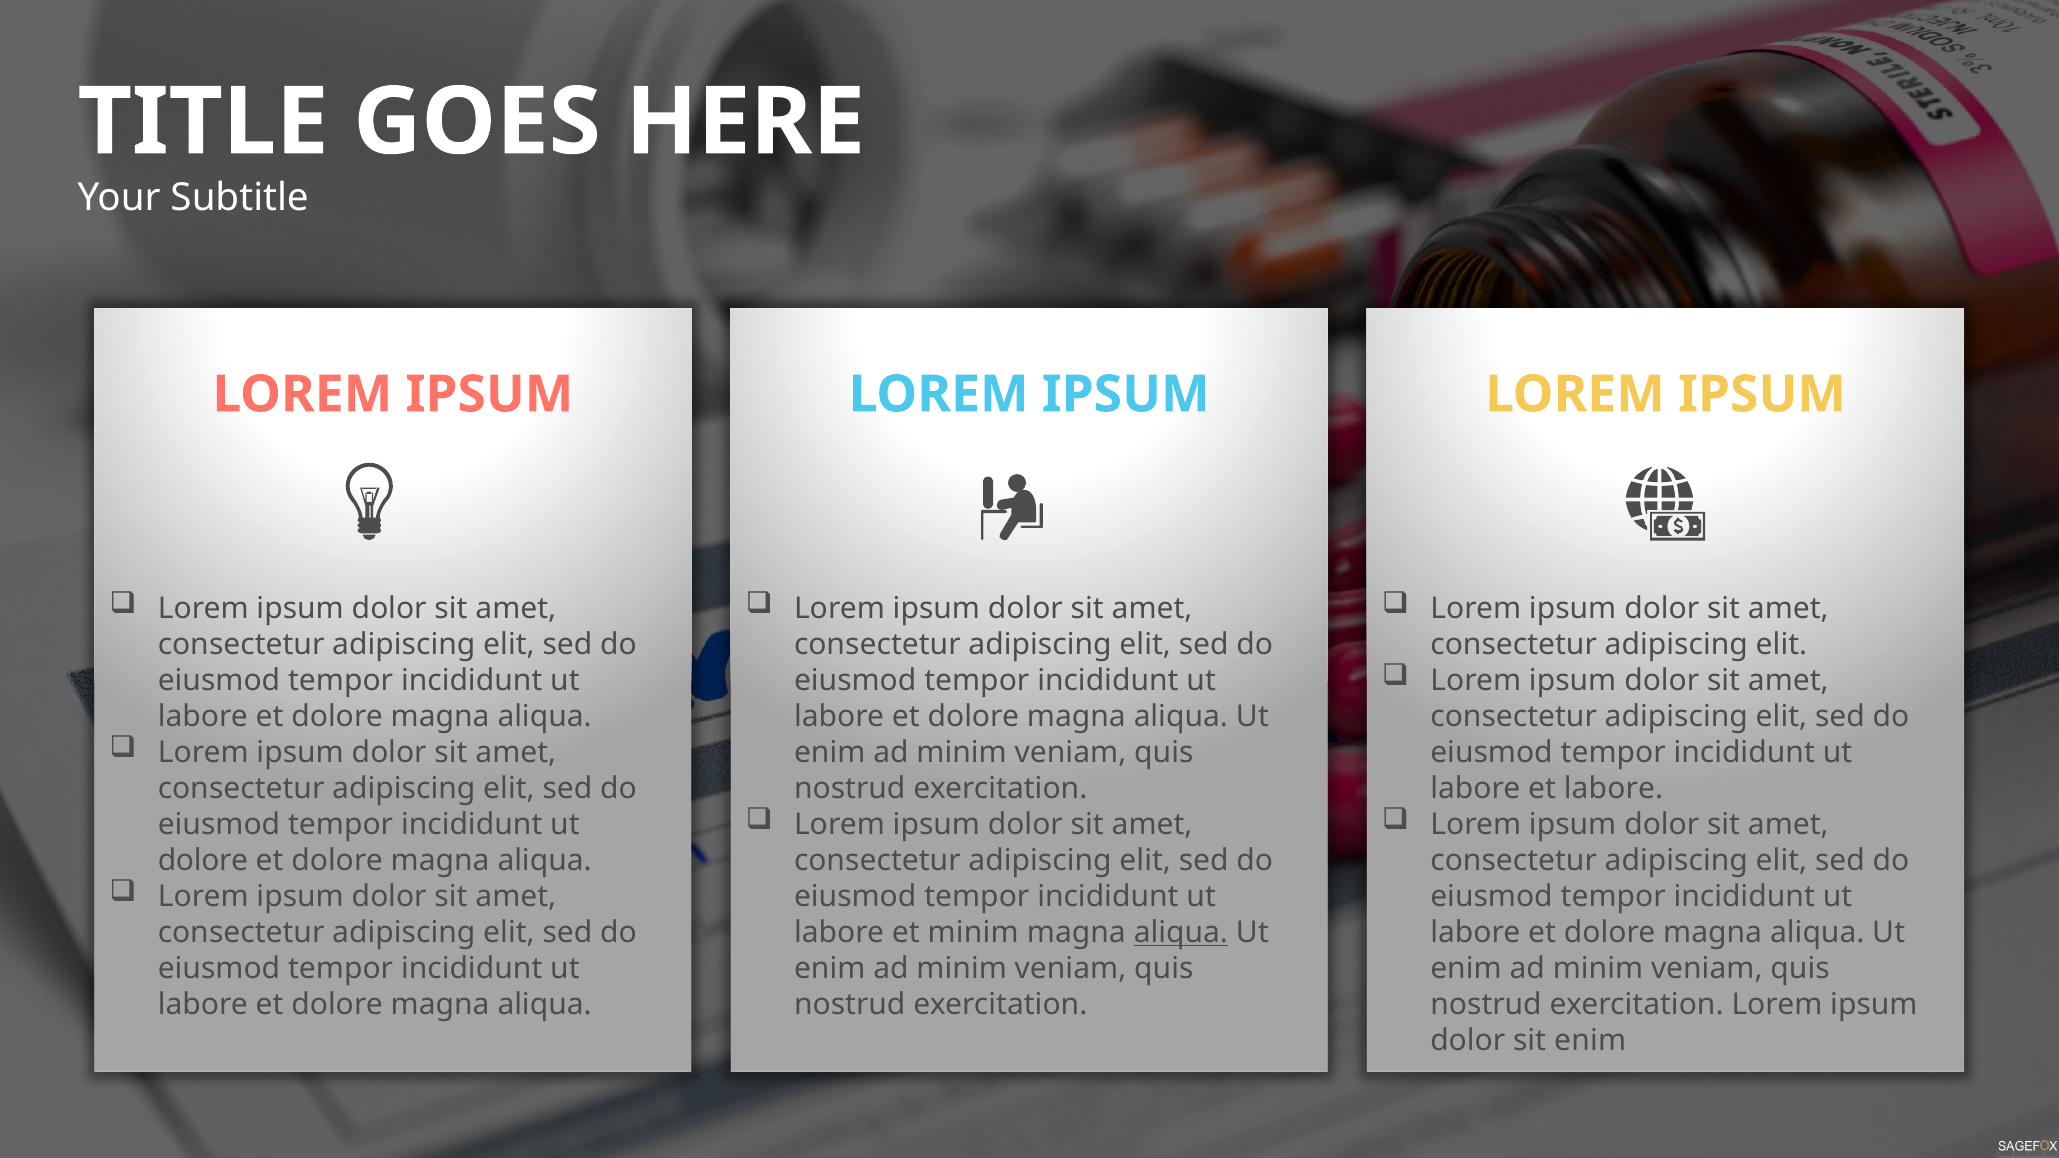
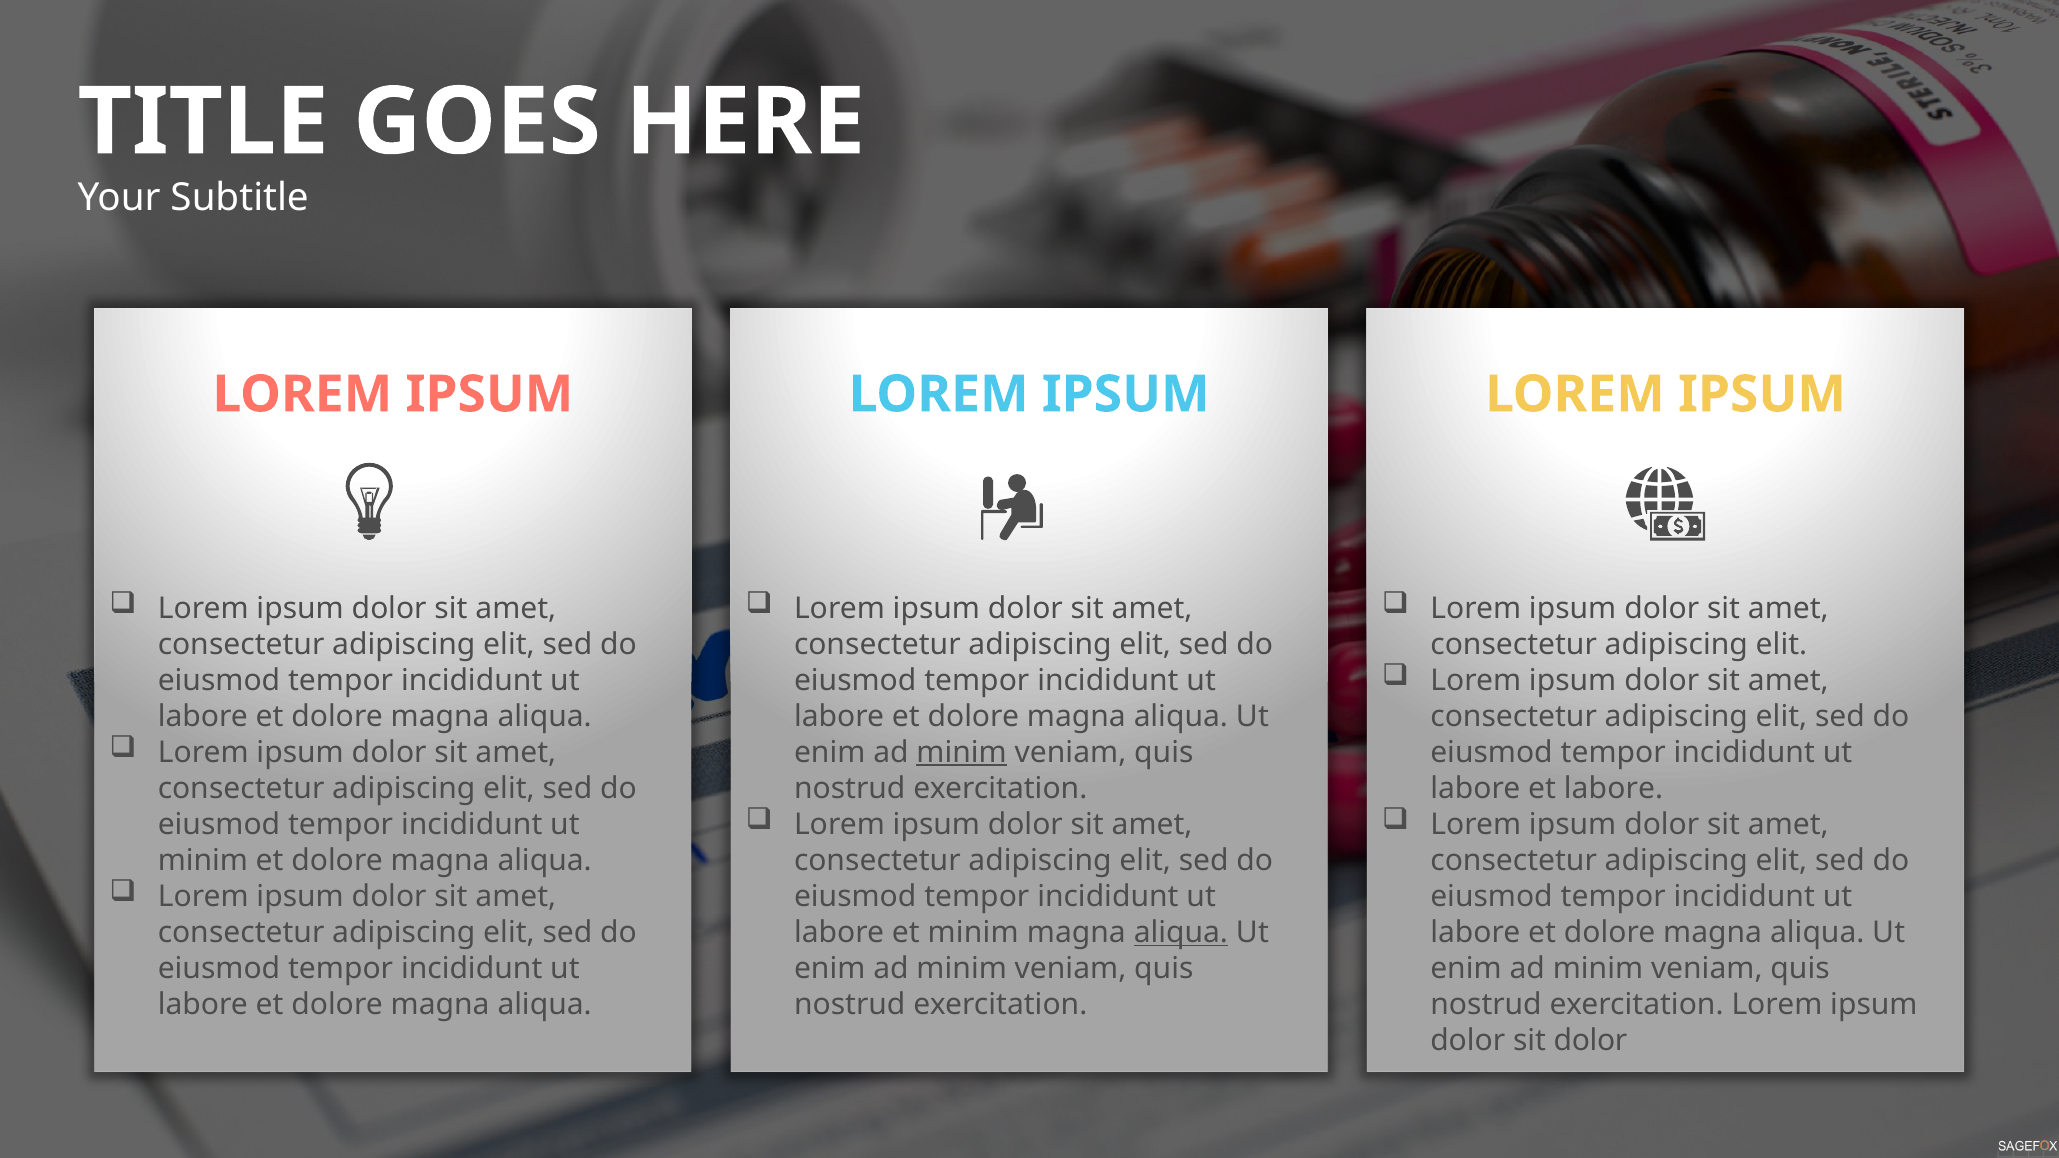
minim underline: none -> present (962, 752)
dolore: dolore -> minim (203, 861)
sit enim: enim -> dolor (1591, 1041)
